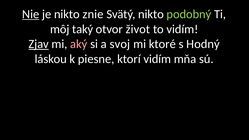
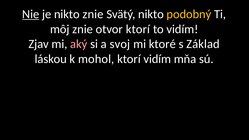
podobný colour: light green -> yellow (189, 14)
môj taký: taký -> znie (83, 29)
otvor život: život -> ktorí (138, 29)
Zjav underline: present -> none (39, 44)
Hodný: Hodný -> Základ (203, 44)
piesne: piesne -> mohol (96, 59)
